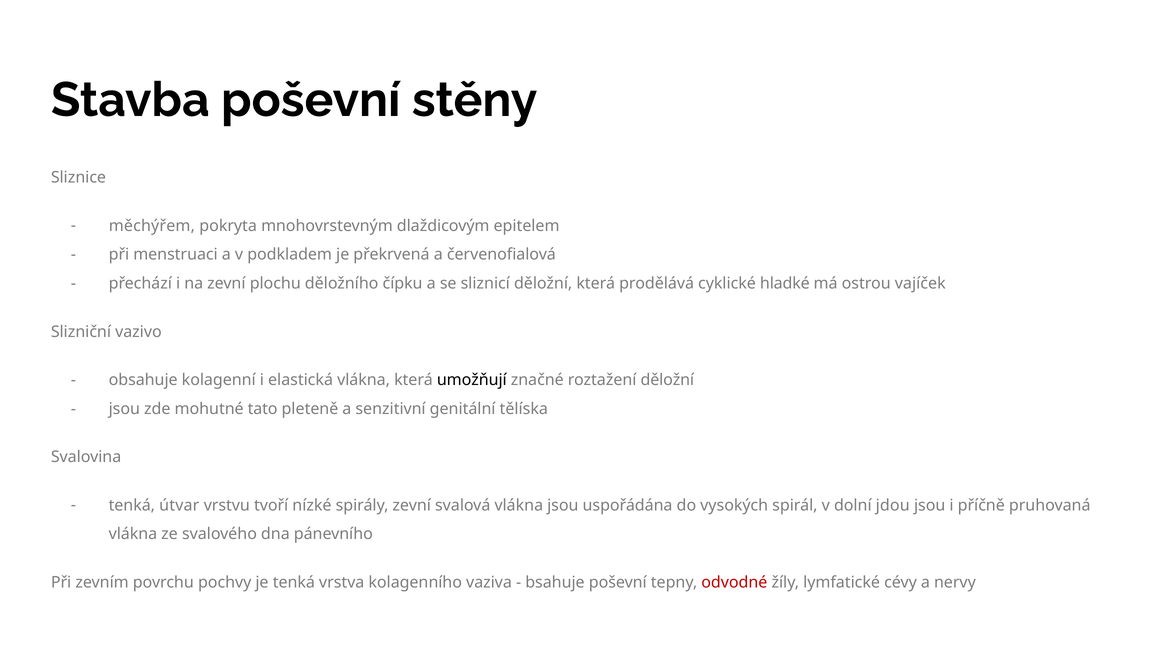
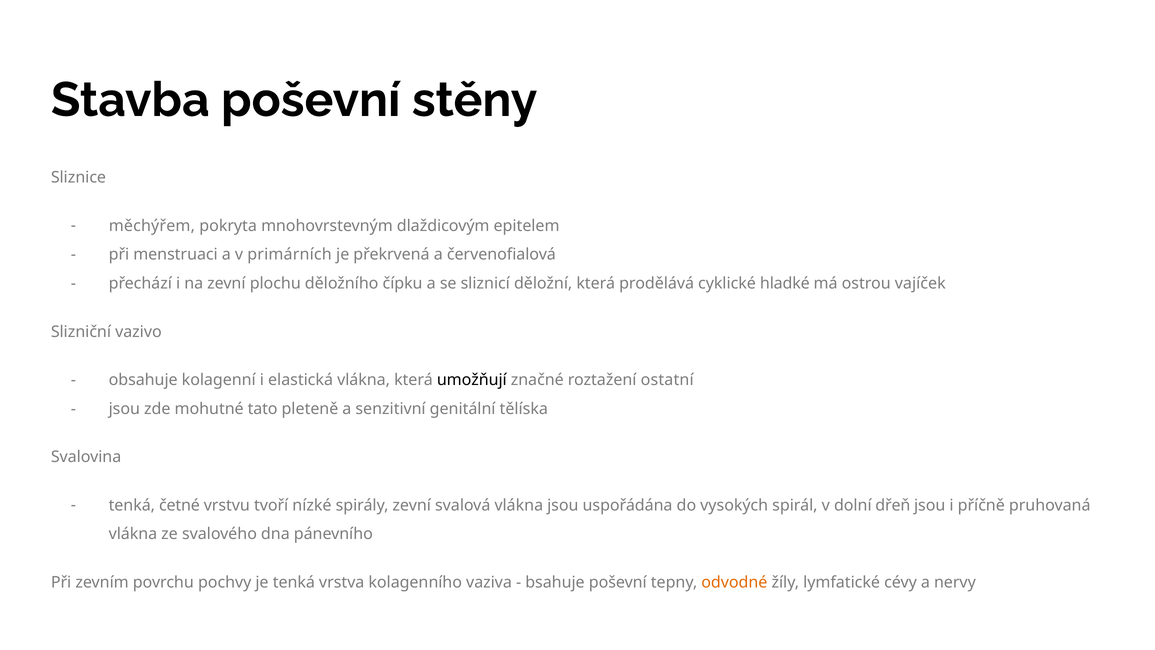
podkladem: podkladem -> primárních (290, 255)
roztažení děložní: děložní -> ostatní (667, 380)
útvar: útvar -> četné (179, 505)
jdou: jdou -> dřeň (893, 505)
odvodné colour: red -> orange (734, 582)
